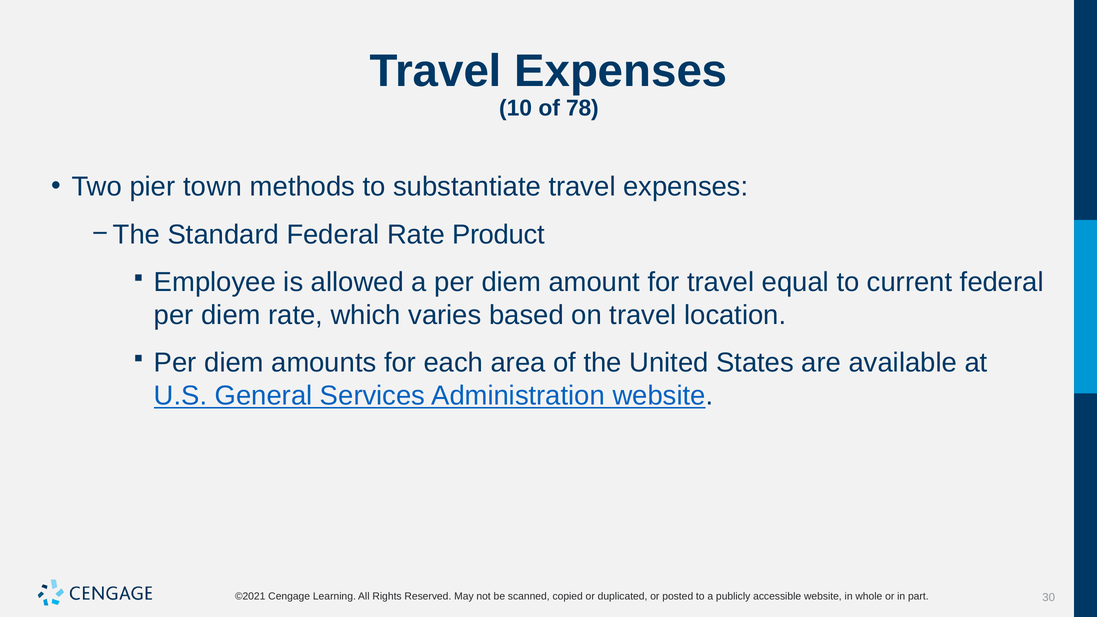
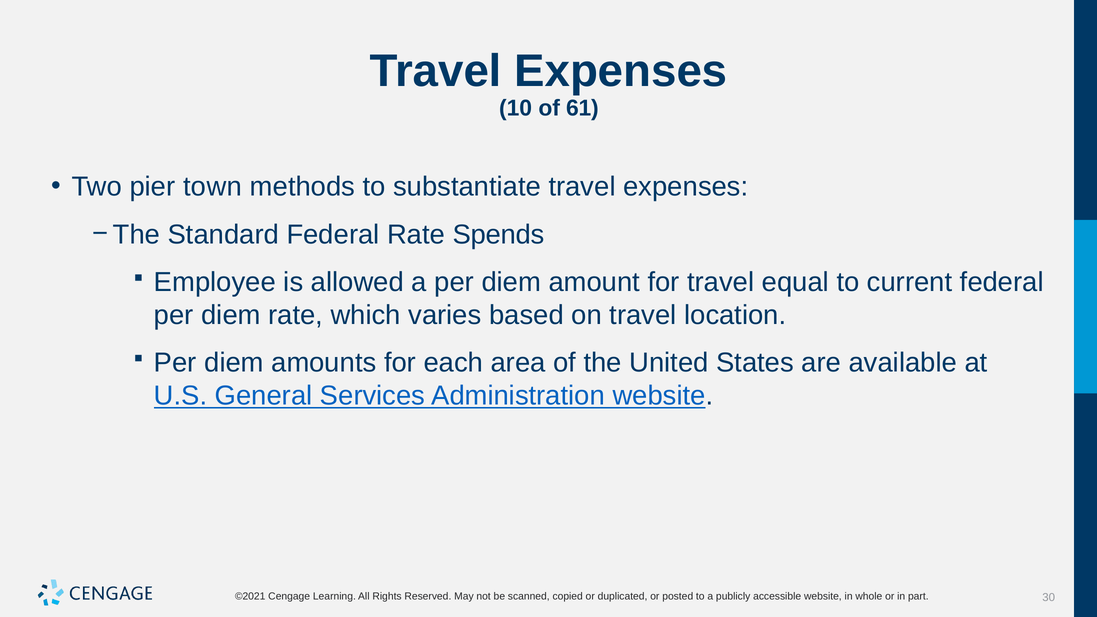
78: 78 -> 61 (582, 108)
Product: Product -> Spends (498, 234)
